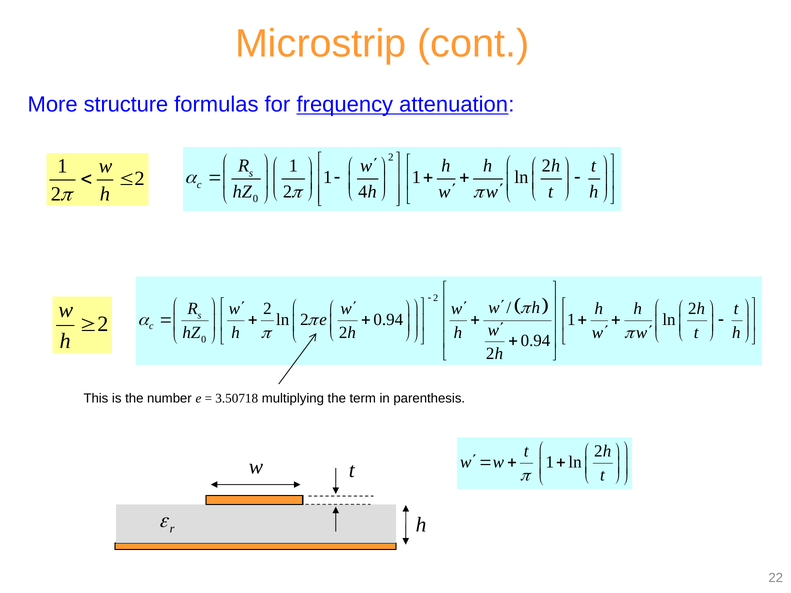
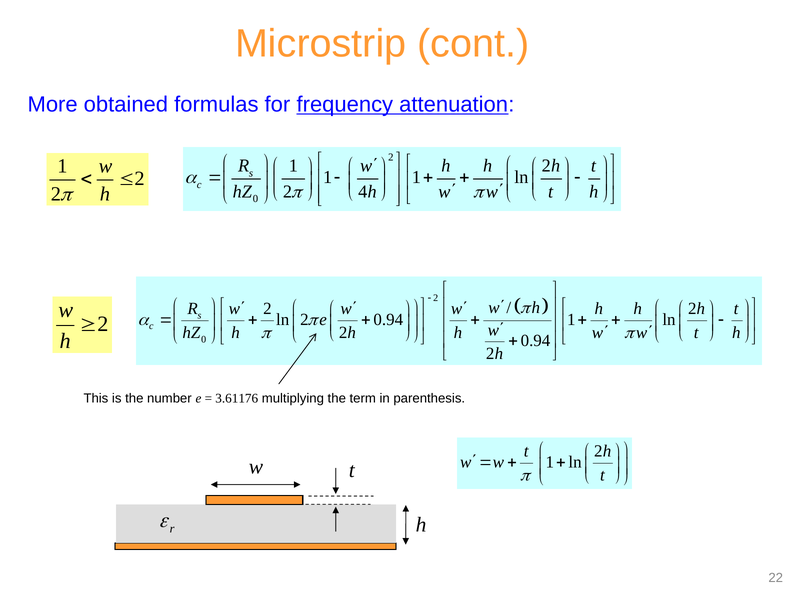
structure: structure -> obtained (126, 104)
3.50718: 3.50718 -> 3.61176 (237, 399)
